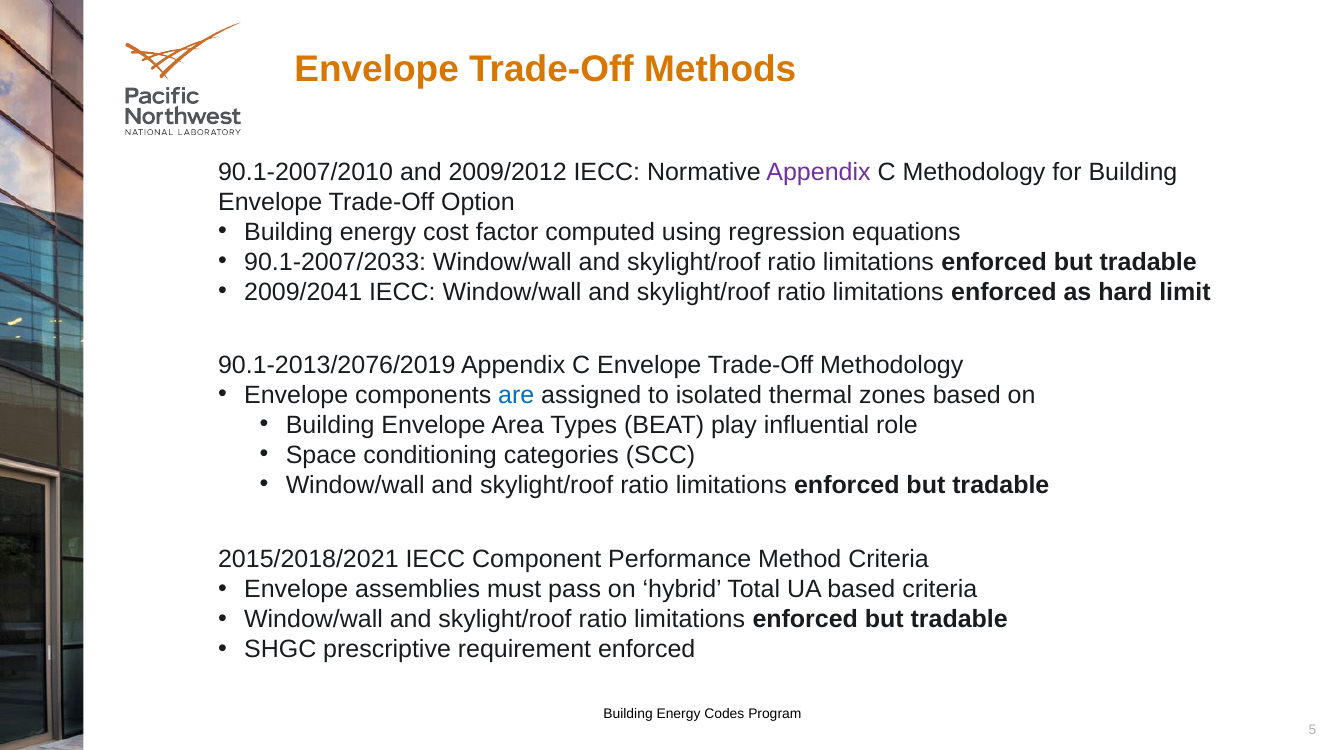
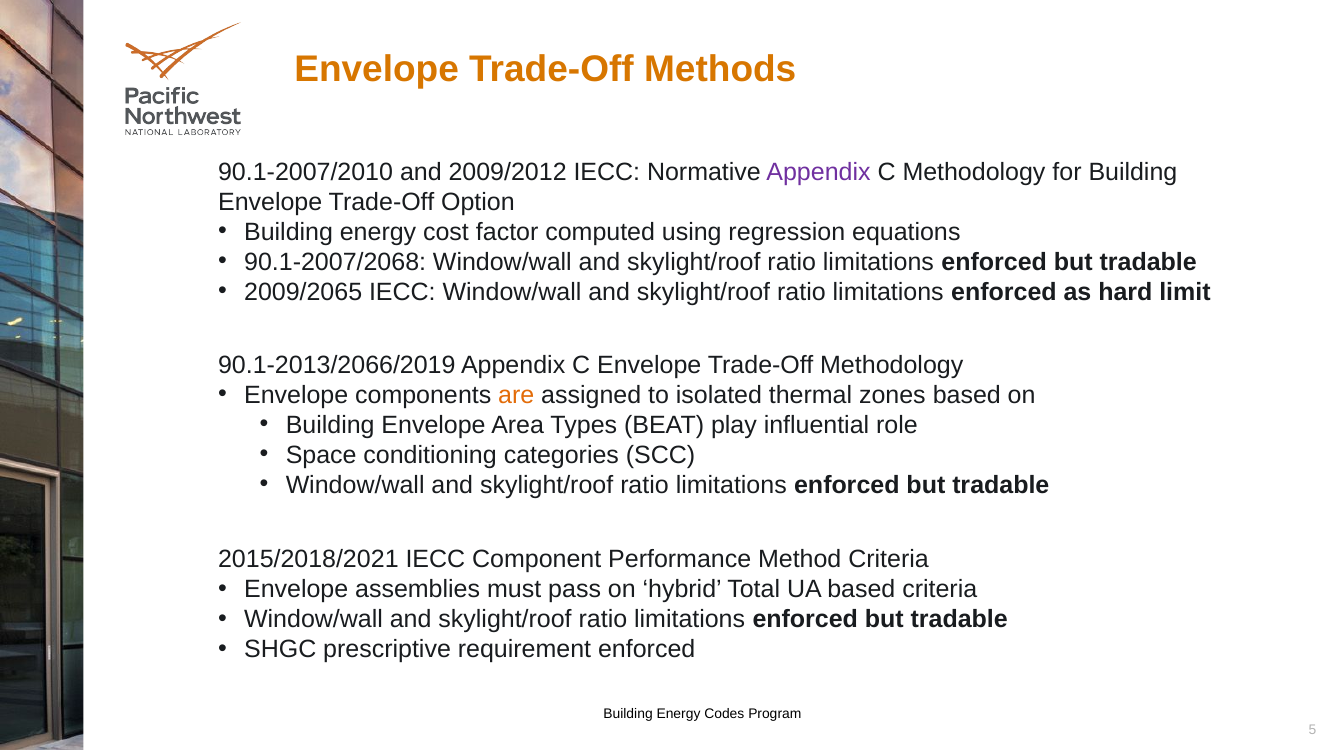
90.1-2007/2033: 90.1-2007/2033 -> 90.1-2007/2068 (335, 262)
2009/2041: 2009/2041 -> 2009/2065 (303, 292)
90.1-2013/2076/2019: 90.1-2013/2076/2019 -> 90.1-2013/2066/2019 (337, 365)
are colour: blue -> orange (516, 395)
